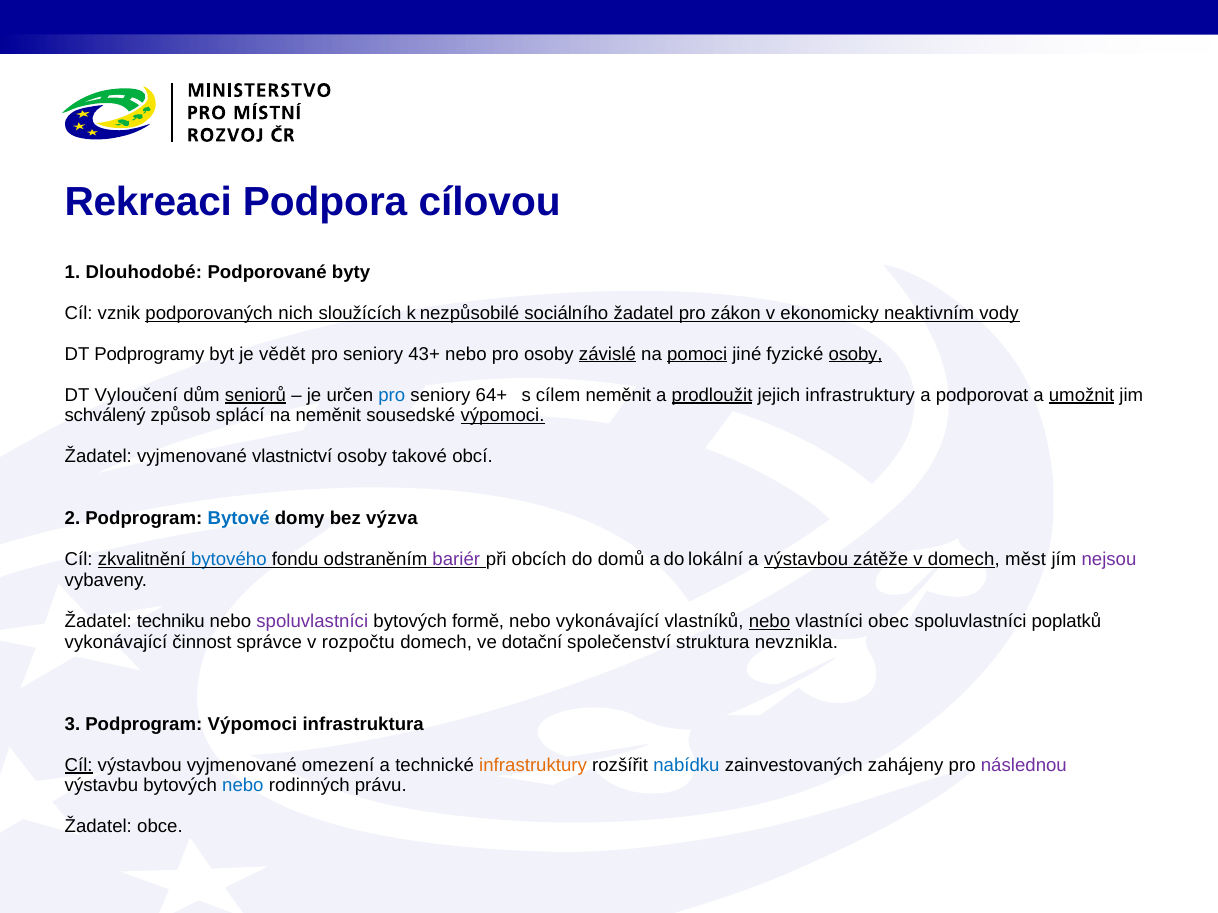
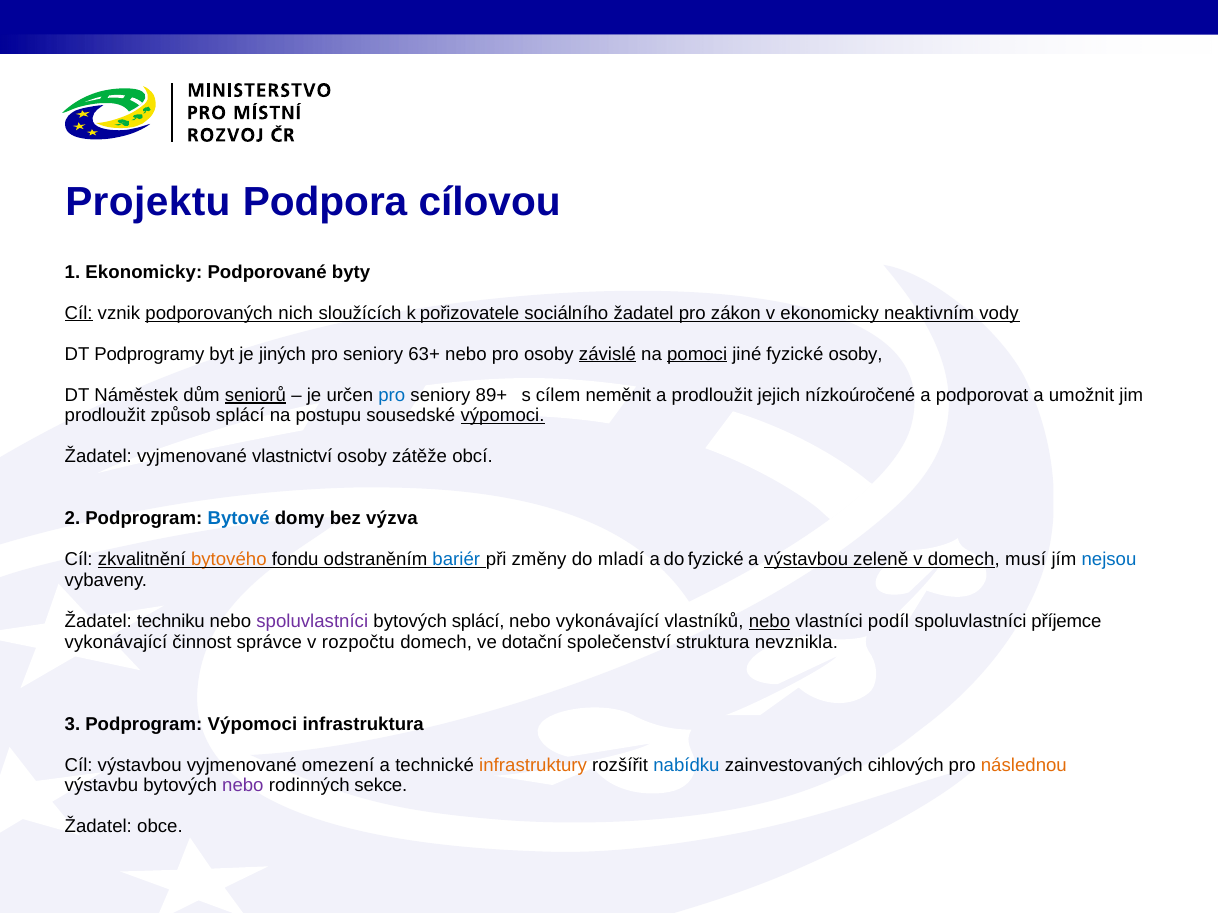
Rekreaci: Rekreaci -> Projektu (148, 202)
1 Dlouhodobé: Dlouhodobé -> Ekonomicky (144, 272)
Cíl underline: none -> present (79, 313)
nezpůsobilé: nezpůsobilé -> pořizovatele (470, 313)
vědět: vědět -> jiných (283, 354)
43+: 43+ -> 63+ (424, 354)
osoby underline: present -> none (856, 354)
Vyloučení: Vyloučení -> Náměstek (136, 395)
64+: 64+ -> 89+ (491, 395)
prodloužit underline: present -> none (712, 395)
jejich infrastruktury: infrastruktury -> nízkoúročené (860, 395)
umožnit underline: present -> none (1082, 395)
schválený: schválený -> prodloužit (105, 416)
na neměnit: neměnit -> postupu (328, 416)
takové: takové -> zátěže (420, 457)
bytového colour: blue -> orange (229, 560)
bariér colour: purple -> blue (456, 560)
obcích: obcích -> změny (539, 560)
domů: domů -> mladí (621, 560)
do lokální: lokální -> fyzické (716, 560)
zátěže: zátěže -> zeleně (881, 560)
měst: měst -> musí (1026, 560)
nejsou colour: purple -> blue (1109, 560)
bytových formě: formě -> splácí (478, 622)
obec: obec -> podíl (889, 622)
poplatků: poplatků -> příjemce (1066, 622)
Cíl underline: present -> none (79, 765)
zahájeny: zahájeny -> cihlových (906, 765)
následnou colour: purple -> orange (1024, 765)
nebo colour: blue -> purple (243, 786)
právu: právu -> sekce (381, 786)
